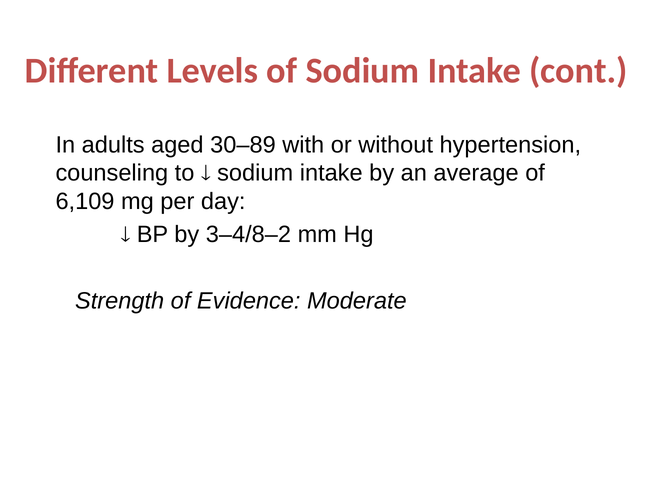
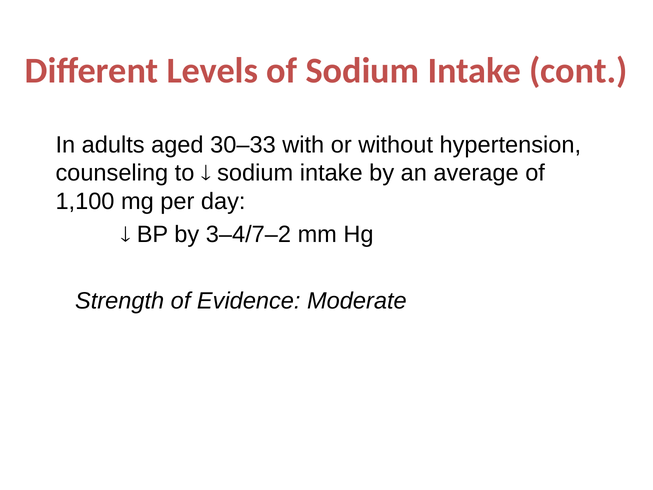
30–89: 30–89 -> 30–33 (243, 145)
6,109: 6,109 -> 1,100 (85, 201)
3–4/8–2: 3–4/8–2 -> 3–4/7–2 (248, 234)
